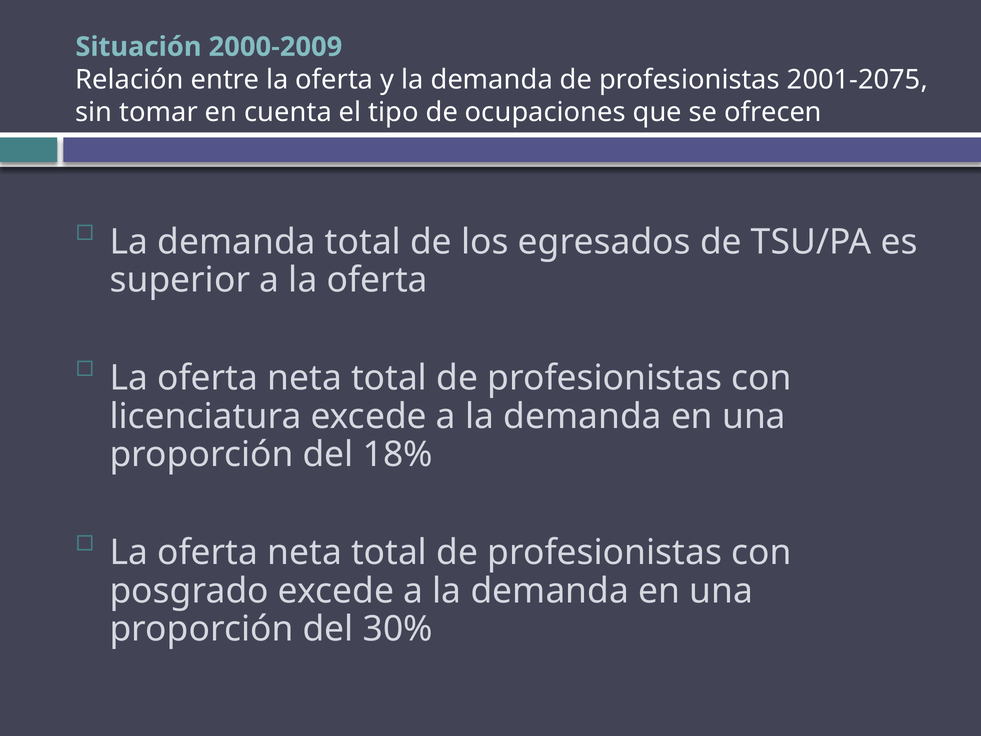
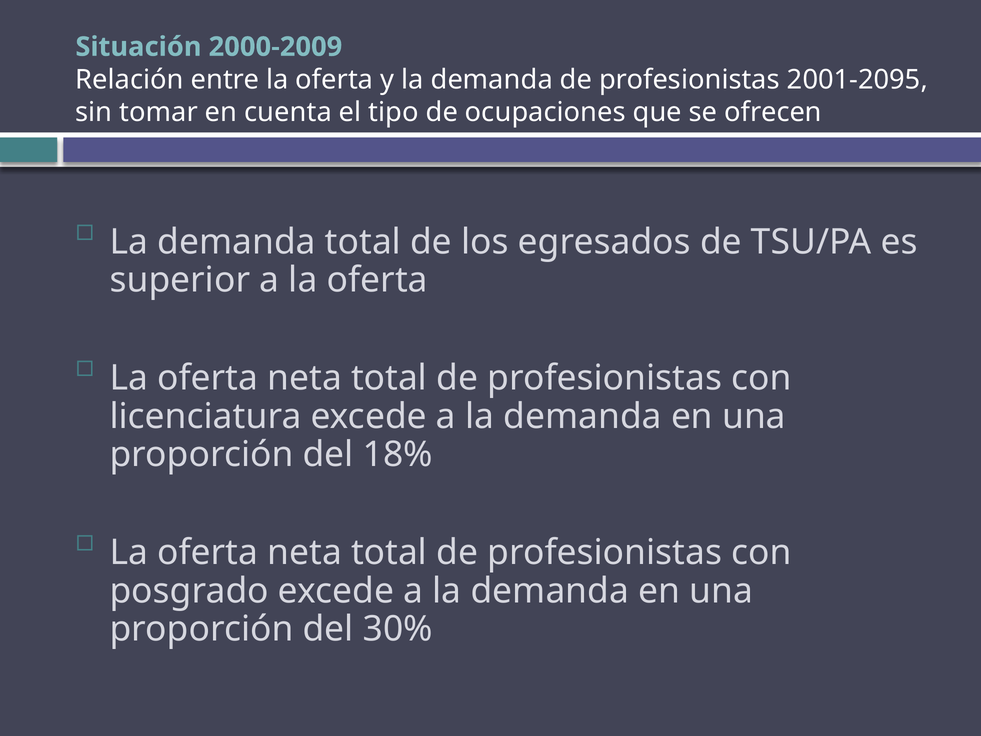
2001-2075: 2001-2075 -> 2001-2095 (857, 80)
